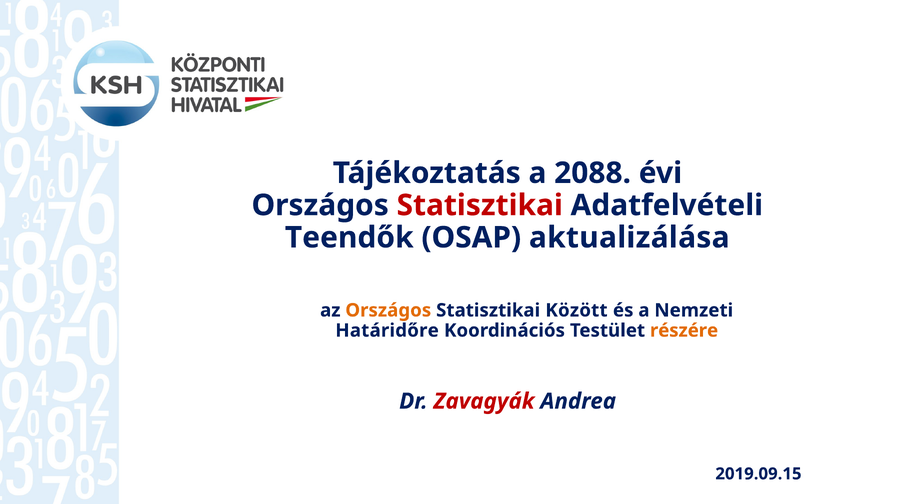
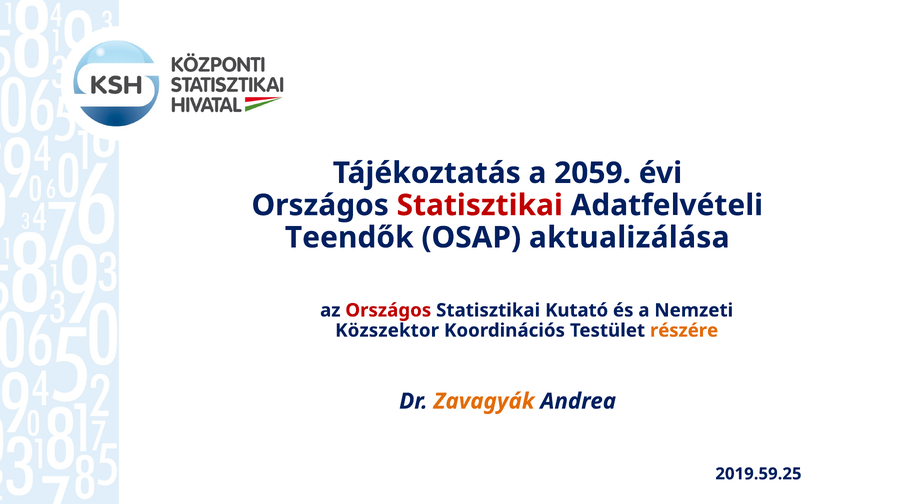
2088: 2088 -> 2059 (593, 173)
Országos colour: orange -> red (388, 311)
Között: Között -> Kutató (577, 311)
Határidőre: Határidőre -> Közszektor (387, 331)
Zavagyák colour: red -> orange (484, 402)
2019.09.15: 2019.09.15 -> 2019.59.25 (758, 474)
